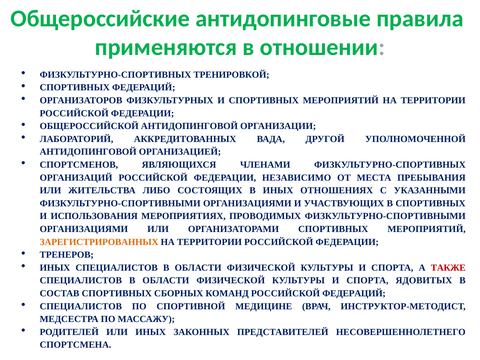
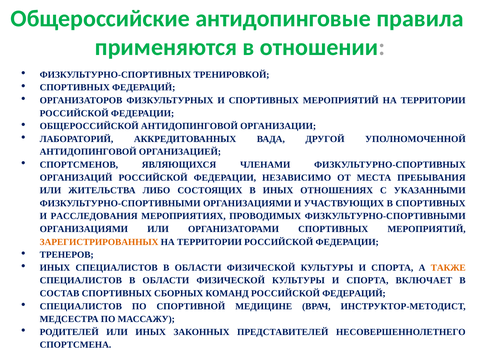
ИСПОЛЬЗОВАНИЯ: ИСПОЛЬЗОВАНИЯ -> РАССЛЕДОВАНИЯ (94, 216)
ТАКЖЕ colour: red -> orange (448, 268)
ЯДОВИТЫХ: ЯДОВИТЫХ -> ВКЛЮЧАЕТ (424, 281)
